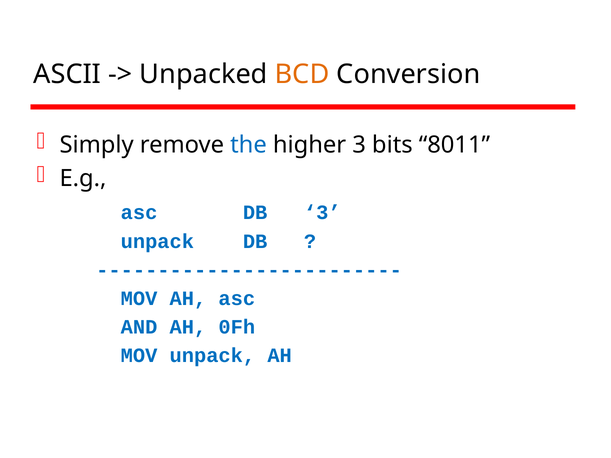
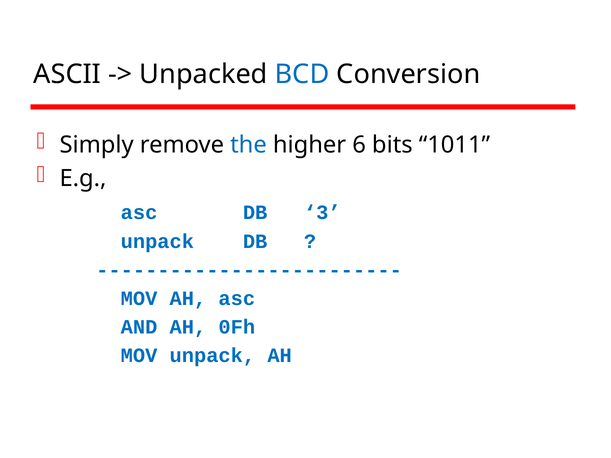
BCD colour: orange -> blue (302, 74)
higher 3: 3 -> 6 (359, 145)
8011: 8011 -> 1011 (454, 145)
